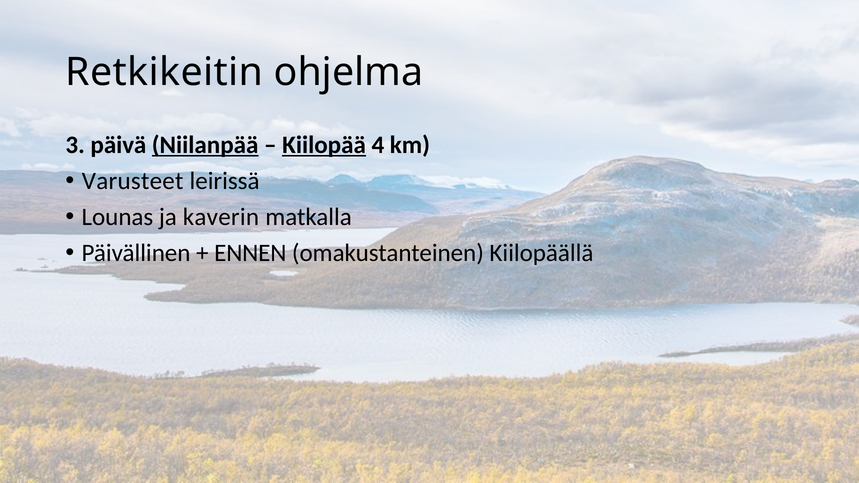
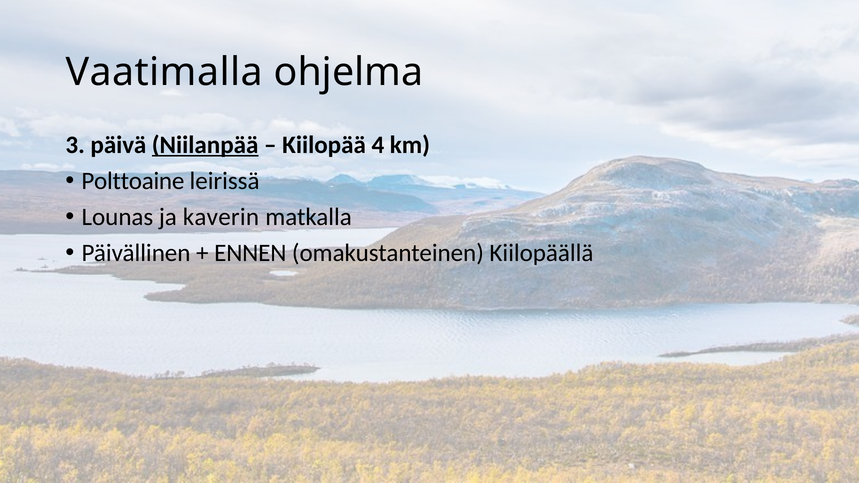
Retkikeitin: Retkikeitin -> Vaatimalla (164, 72)
Kiilopää underline: present -> none (324, 145)
Varusteet: Varusteet -> Polttoaine (133, 181)
